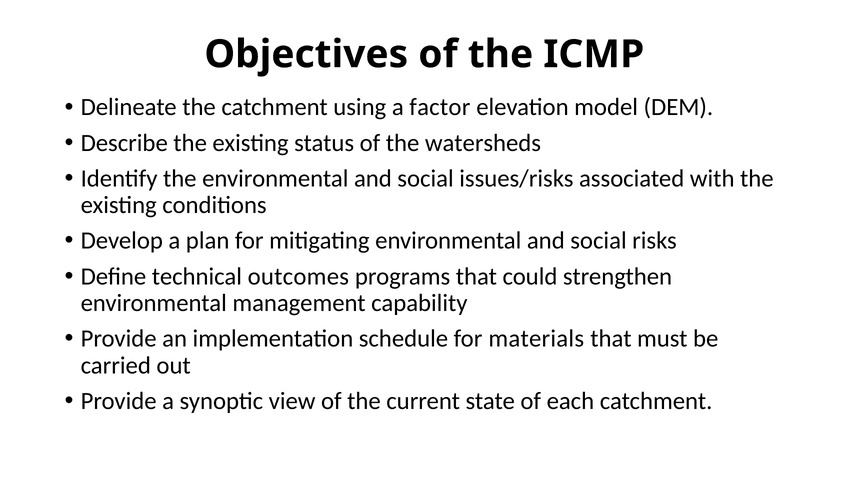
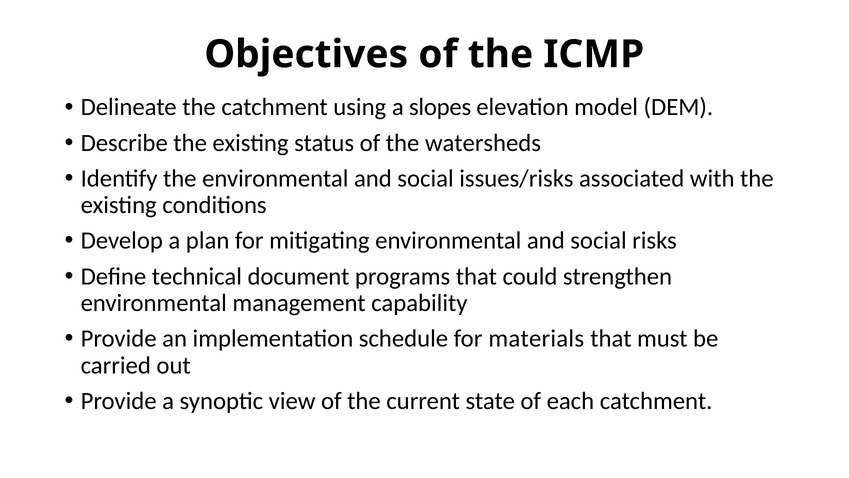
factor: factor -> slopes (440, 107)
outcomes: outcomes -> document (299, 276)
